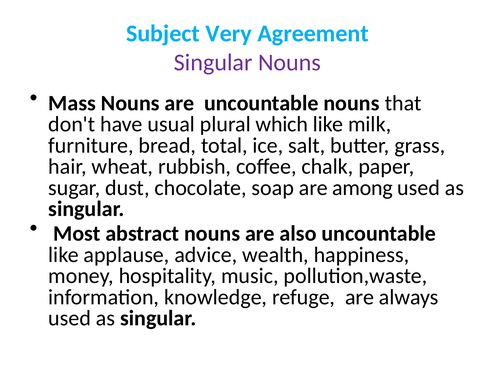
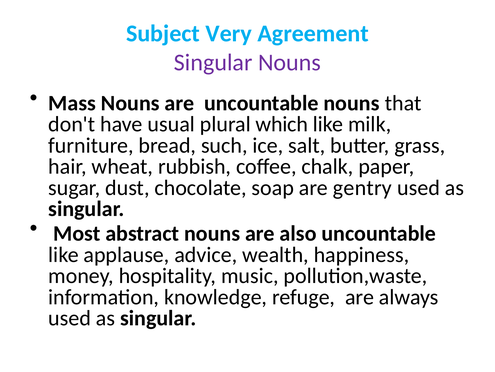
total: total -> such (224, 145)
among: among -> gentry (362, 187)
